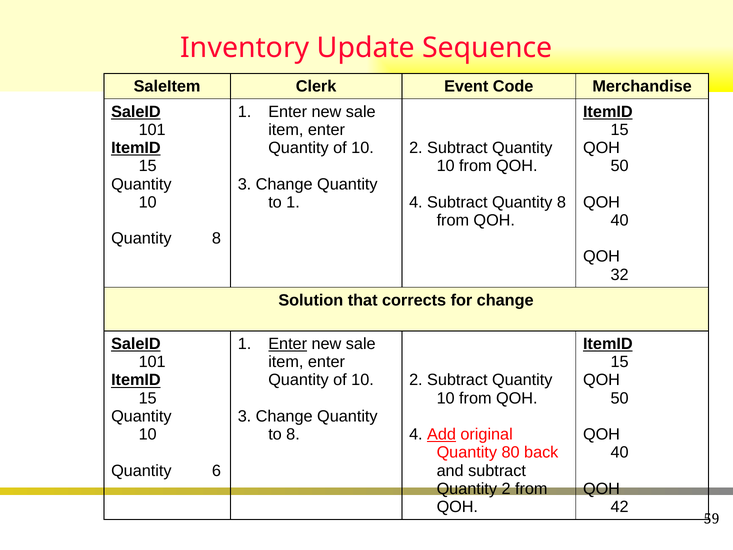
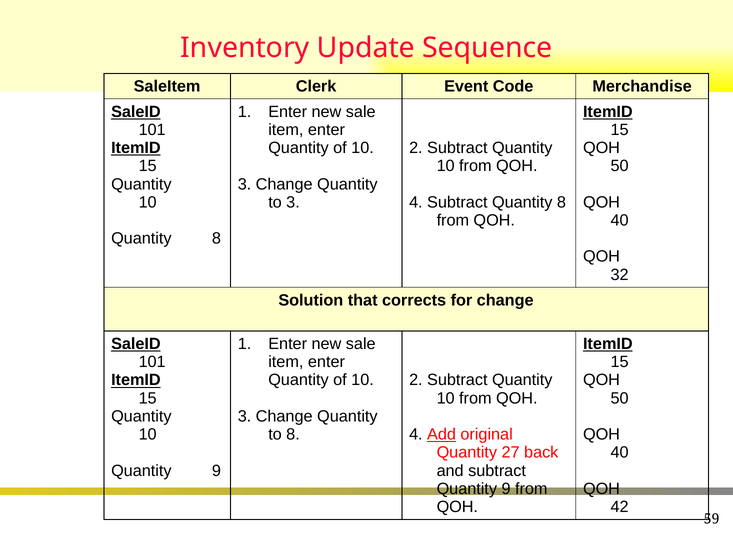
to 1: 1 -> 3 (293, 202)
Enter underline: present -> none (288, 344)
80: 80 -> 27 (511, 452)
6: 6 -> 9 (216, 470)
2: 2 -> 9 (506, 489)
